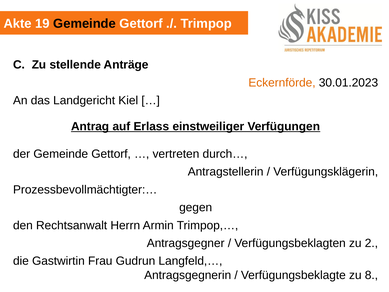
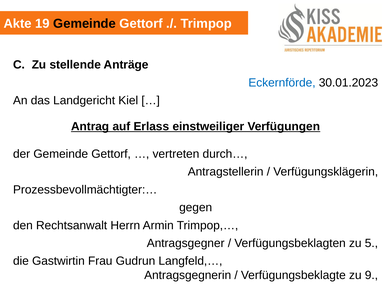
Eckernförde colour: orange -> blue (282, 83)
2: 2 -> 5 (371, 243)
8: 8 -> 9 (371, 275)
